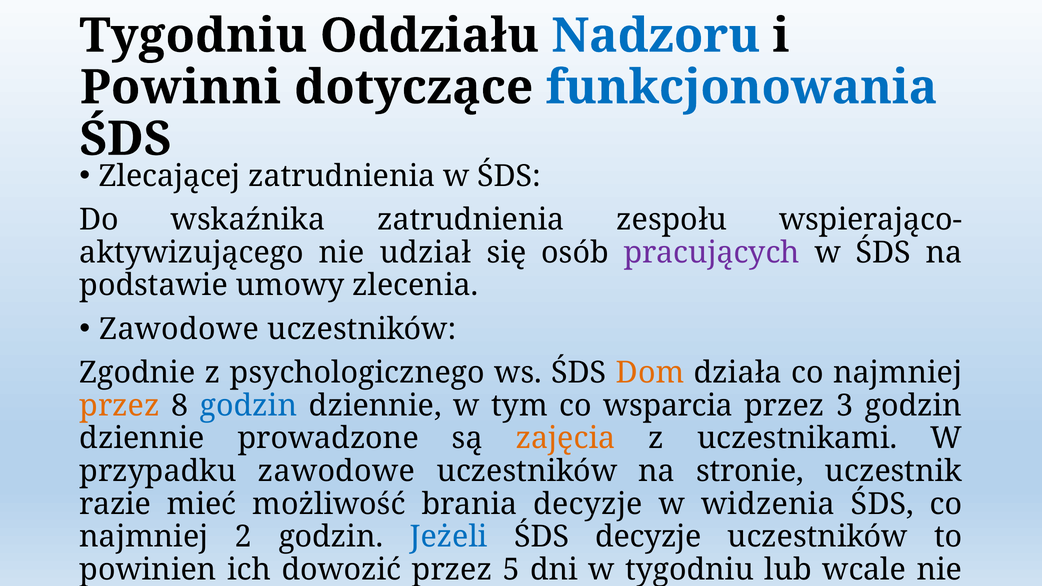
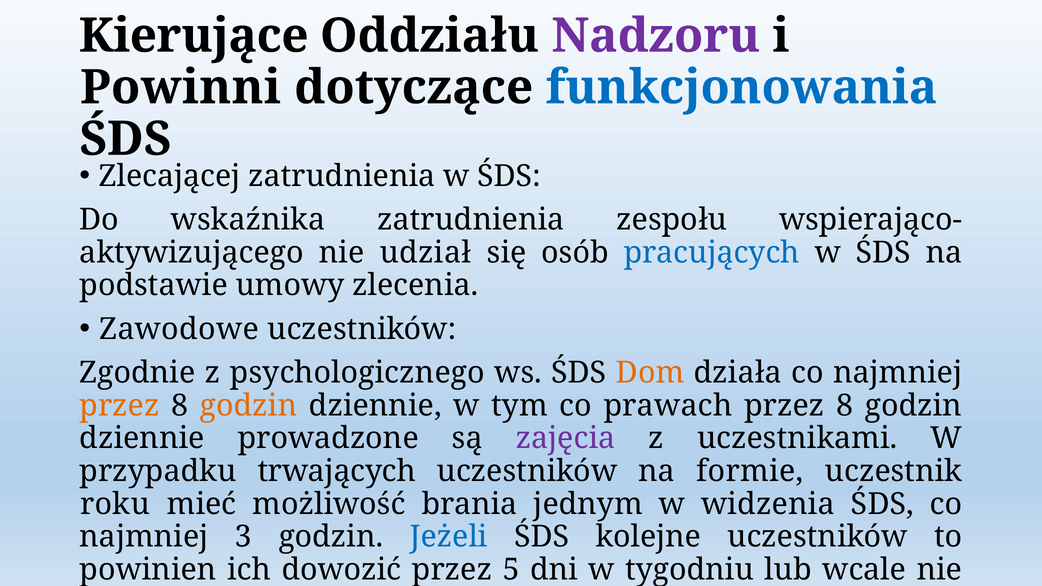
Tygodniu: Tygodniu -> Kierujące (194, 36)
Nadzoru colour: blue -> purple (656, 36)
pracujących colour: purple -> blue (712, 253)
godzin colour: blue -> orange (249, 406)
wsparcia: wsparcia -> prawach (668, 406)
3: 3 -> 8 (845, 406)
zajęcia colour: orange -> purple (566, 439)
przypadku zawodowe: zawodowe -> trwających (337, 471)
stronie: stronie -> formie (750, 471)
razie: razie -> roku (115, 504)
brania decyzje: decyzje -> jednym (588, 504)
2: 2 -> 3 (243, 537)
ŚDS decyzje: decyzje -> kolejne (648, 537)
